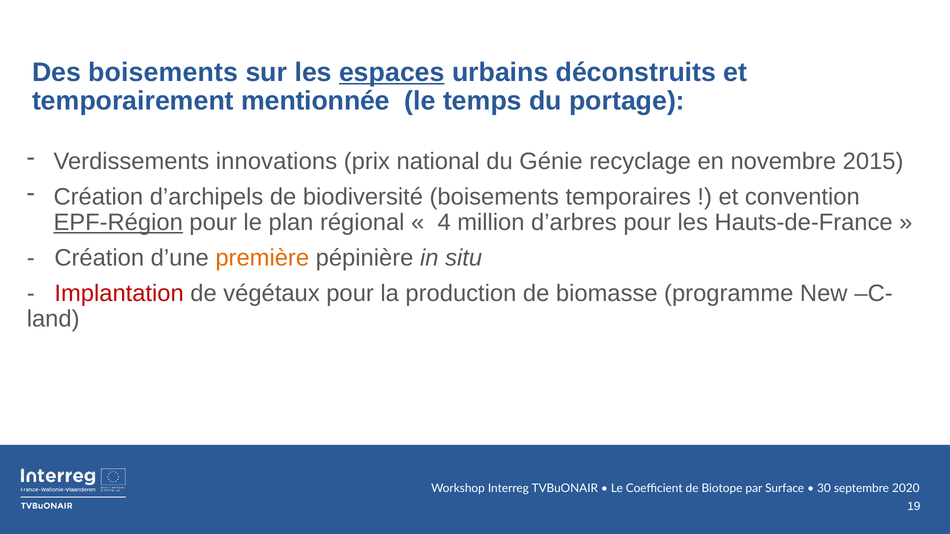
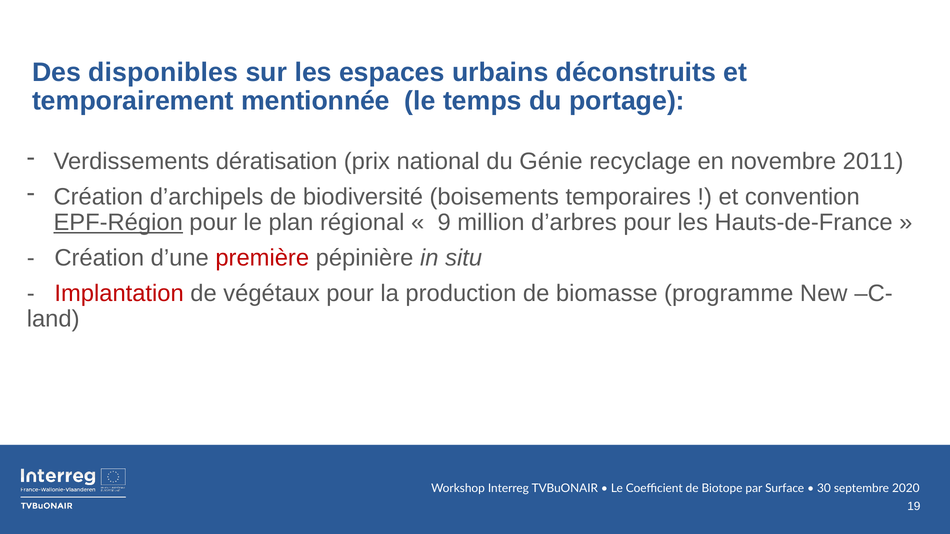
Des boisements: boisements -> disponibles (163, 72)
espaces underline: present -> none (392, 72)
innovations: innovations -> dératisation (277, 161)
2015: 2015 -> 2011 (873, 161)
4: 4 -> 9 (444, 223)
première colour: orange -> red (262, 258)
